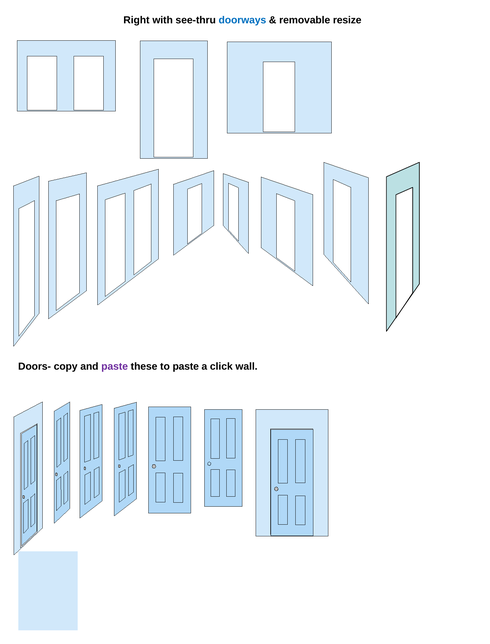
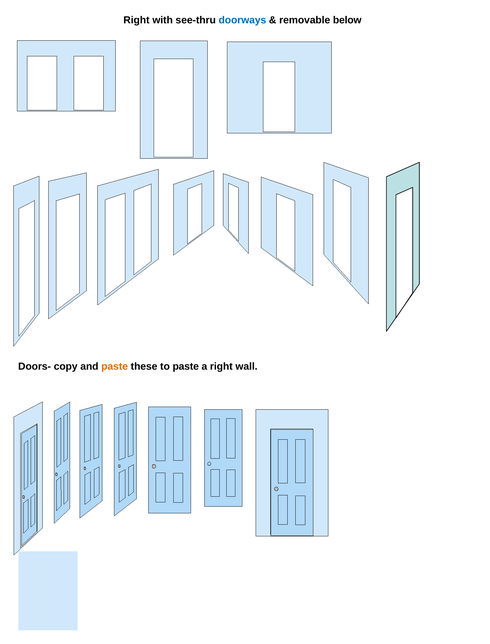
resize: resize -> below (347, 20)
paste colour: purple -> orange (115, 366)
a click: click -> right (221, 366)
